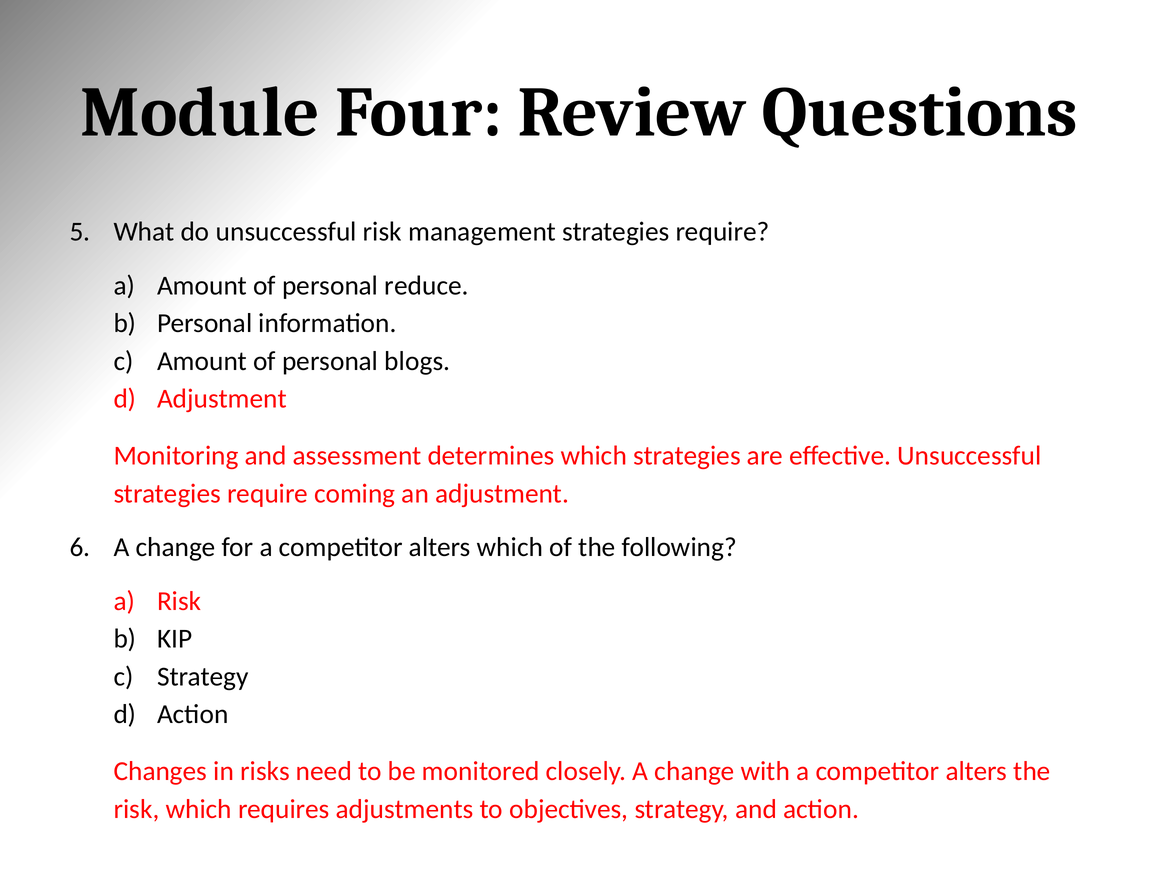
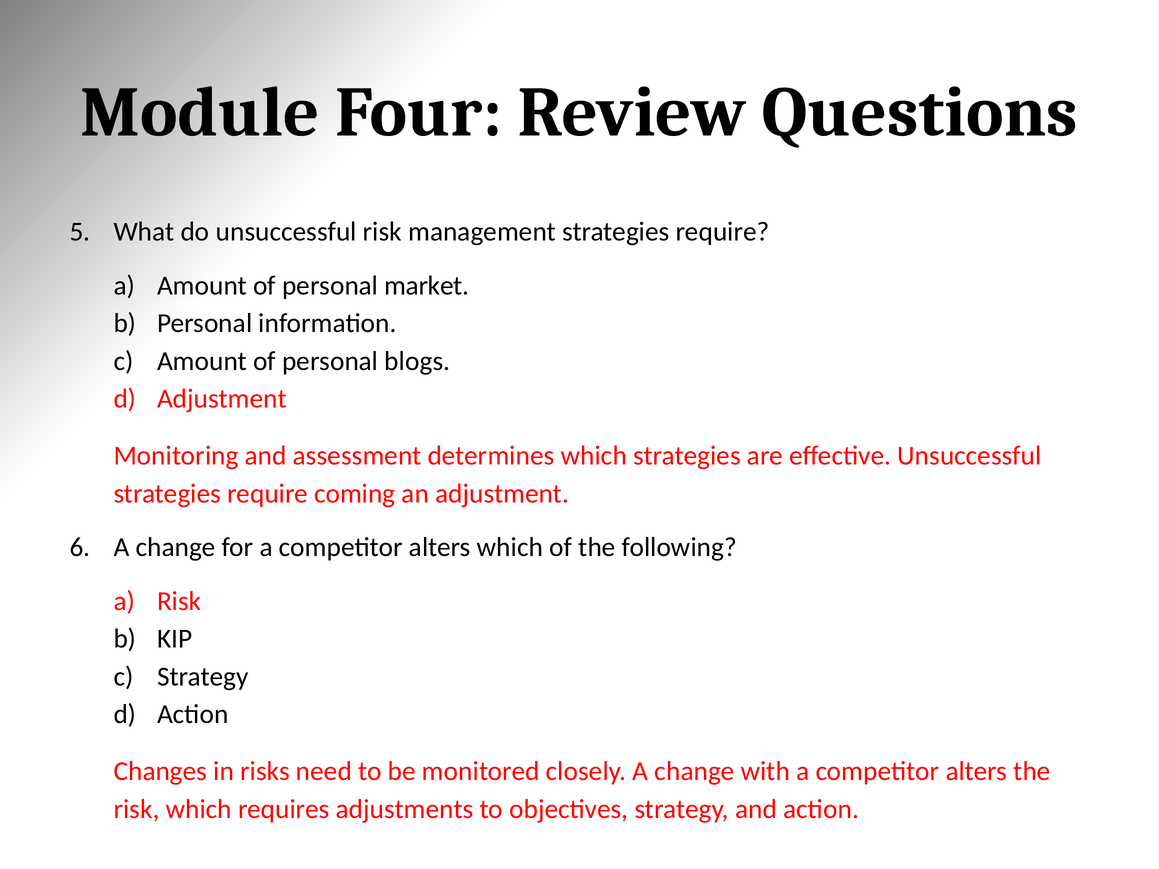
reduce: reduce -> market (427, 286)
